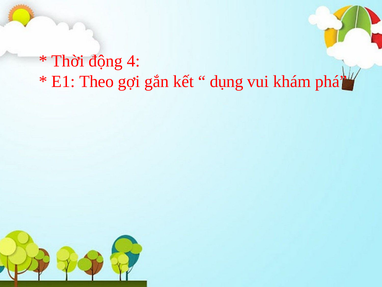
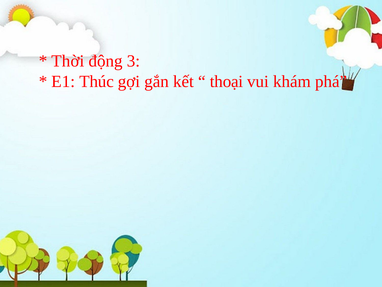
4: 4 -> 3 (134, 61)
Theo: Theo -> Thúc (97, 81)
dụng: dụng -> thoại (227, 81)
